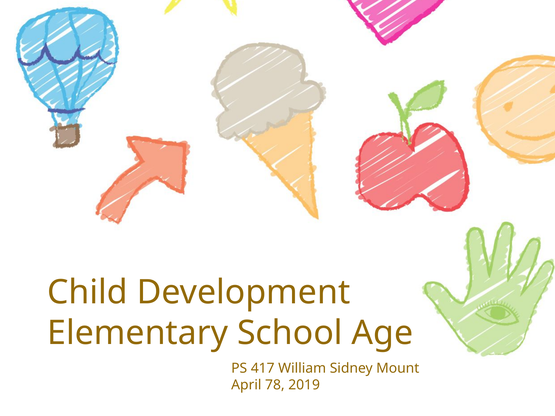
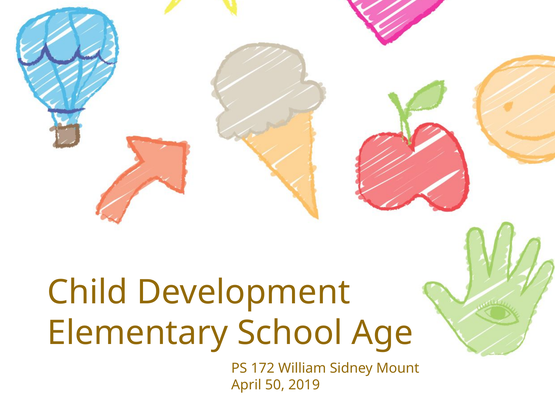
417: 417 -> 172 (263, 369)
78: 78 -> 50 (275, 385)
